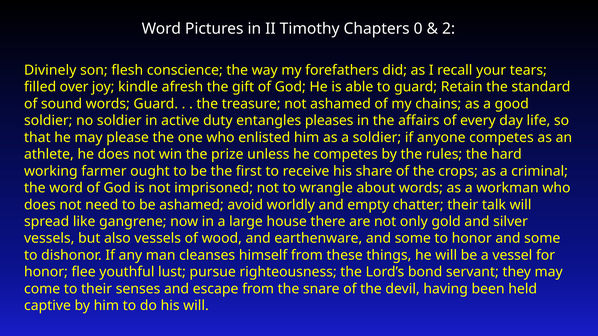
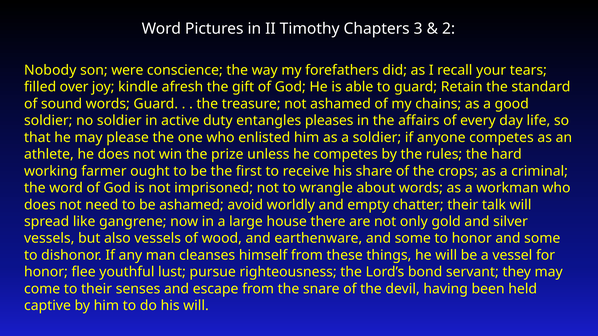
0: 0 -> 3 (418, 29)
Divinely: Divinely -> Nobody (50, 70)
flesh: flesh -> were (127, 70)
